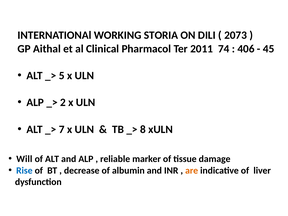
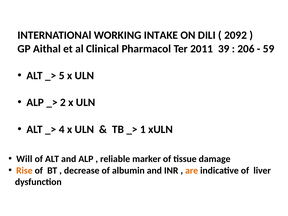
STORIA: STORIA -> INTAKE (161, 35)
2073: 2073 -> 2092 (236, 35)
74: 74 -> 39 (224, 49)
406: 406 -> 206 (246, 49)
45: 45 -> 59 (269, 49)
7: 7 -> 4 (62, 129)
8: 8 -> 1 (143, 129)
Rise colour: blue -> orange (24, 170)
